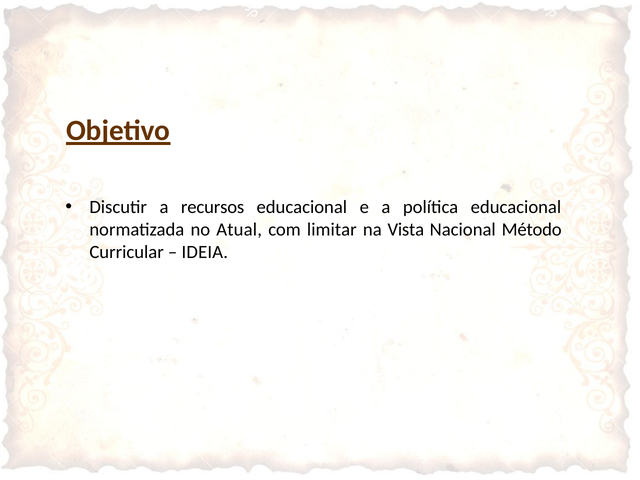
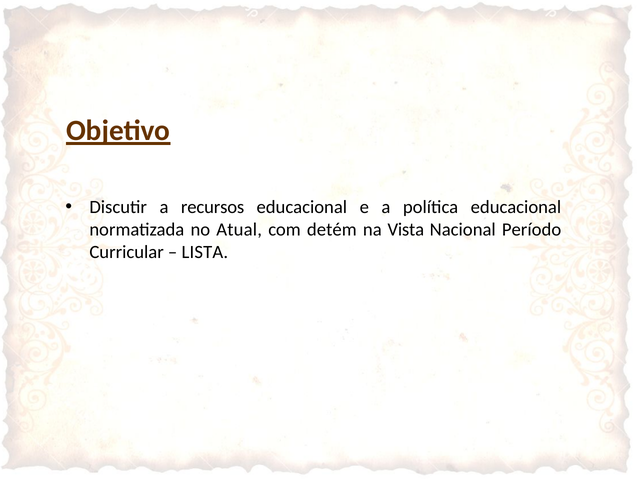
limitar: limitar -> detém (332, 230)
Método: Método -> Período (532, 230)
IDEIA: IDEIA -> LISTA (205, 252)
